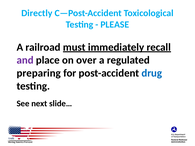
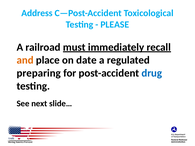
Directly: Directly -> Address (37, 13)
and colour: purple -> orange (25, 60)
over: over -> date (86, 60)
